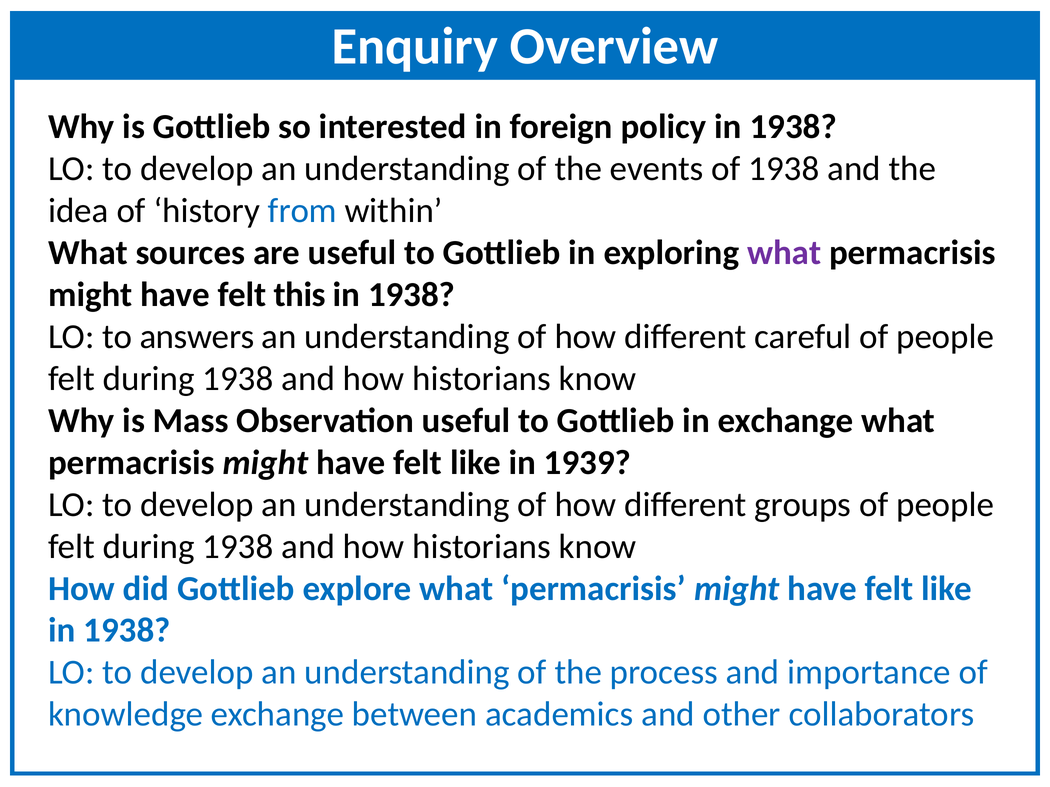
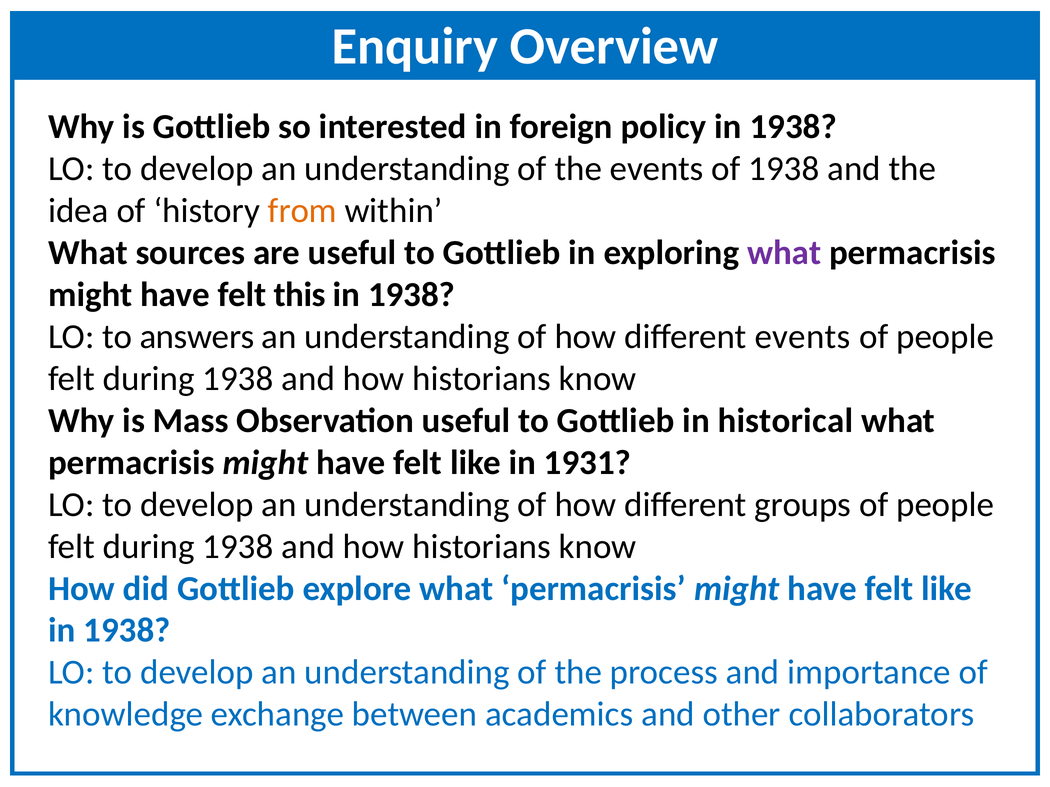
from colour: blue -> orange (302, 211)
different careful: careful -> events (803, 337)
in exchange: exchange -> historical (785, 421)
1939: 1939 -> 1931 (587, 463)
